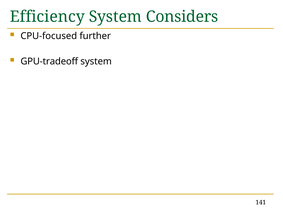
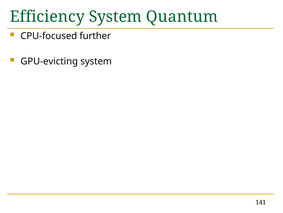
Considers: Considers -> Quantum (182, 17)
GPU-tradeoff: GPU-tradeoff -> GPU-evicting (49, 61)
